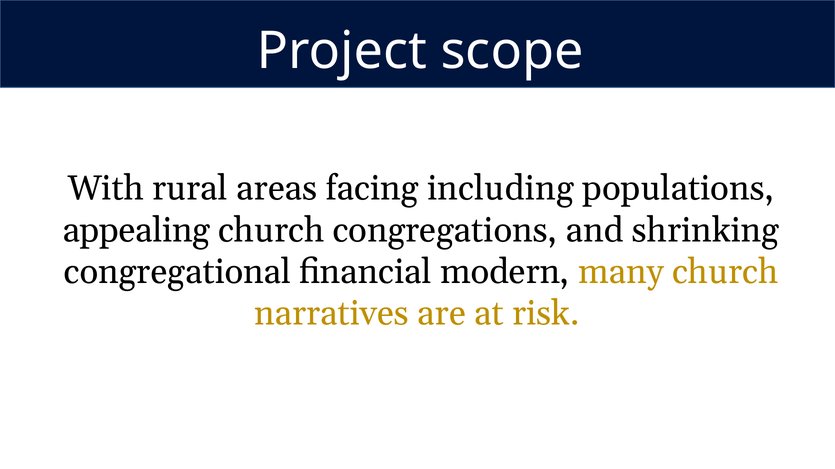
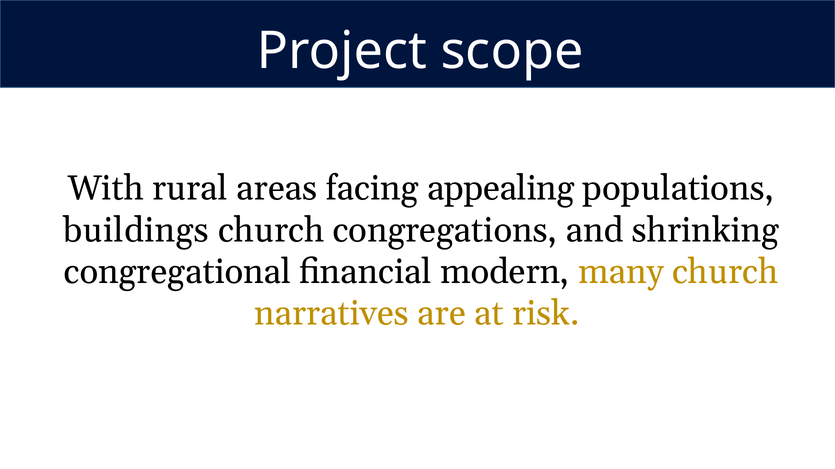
including: including -> appealing (501, 189)
appealing: appealing -> buildings (136, 230)
